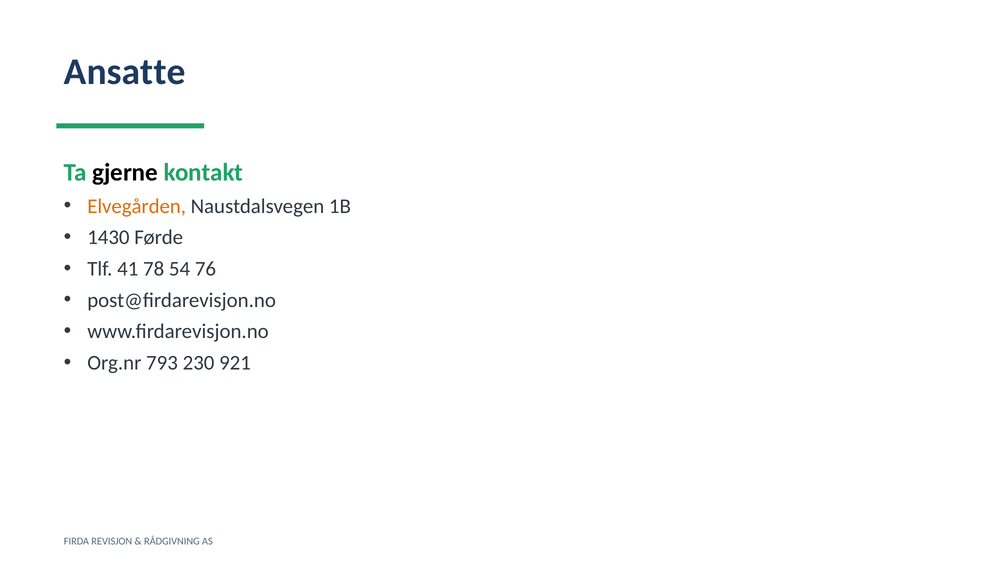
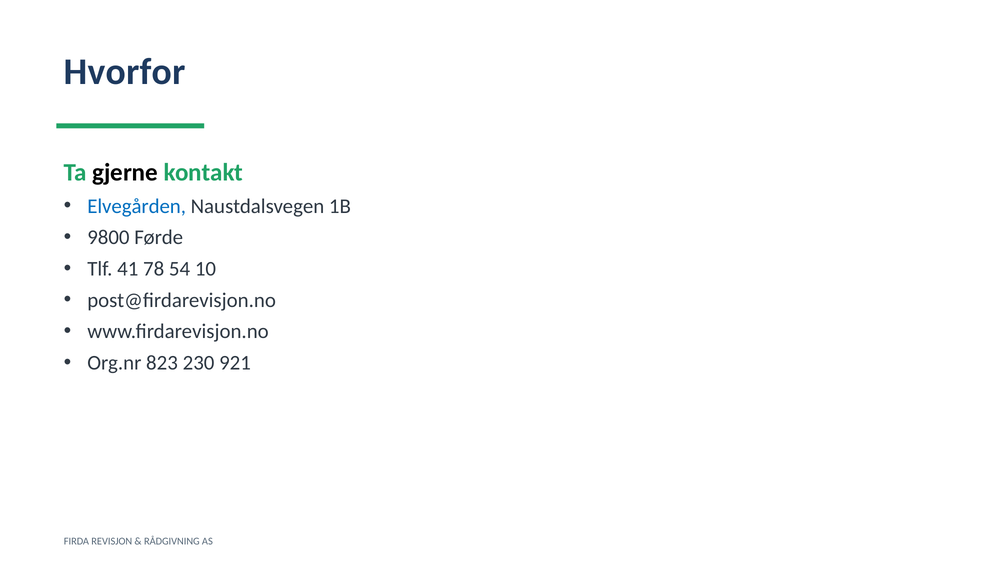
Ansatte: Ansatte -> Hvorfor (125, 72)
Elvegården colour: orange -> blue (137, 206)
1430: 1430 -> 9800 (108, 237)
76: 76 -> 10 (205, 269)
793: 793 -> 823 (162, 363)
